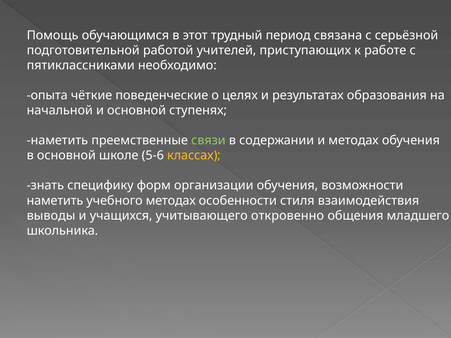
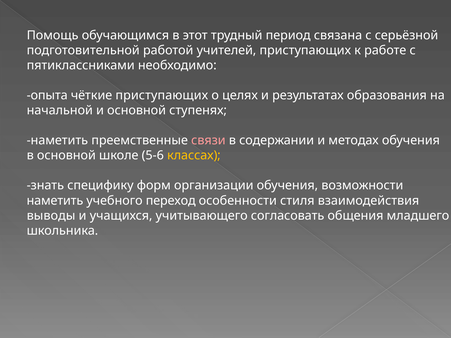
чёткие поведенческие: поведенческие -> приступающих (162, 95)
связи colour: light green -> pink (208, 141)
учебного методах: методах -> переход (171, 201)
откровенно: откровенно -> согласовать (288, 216)
